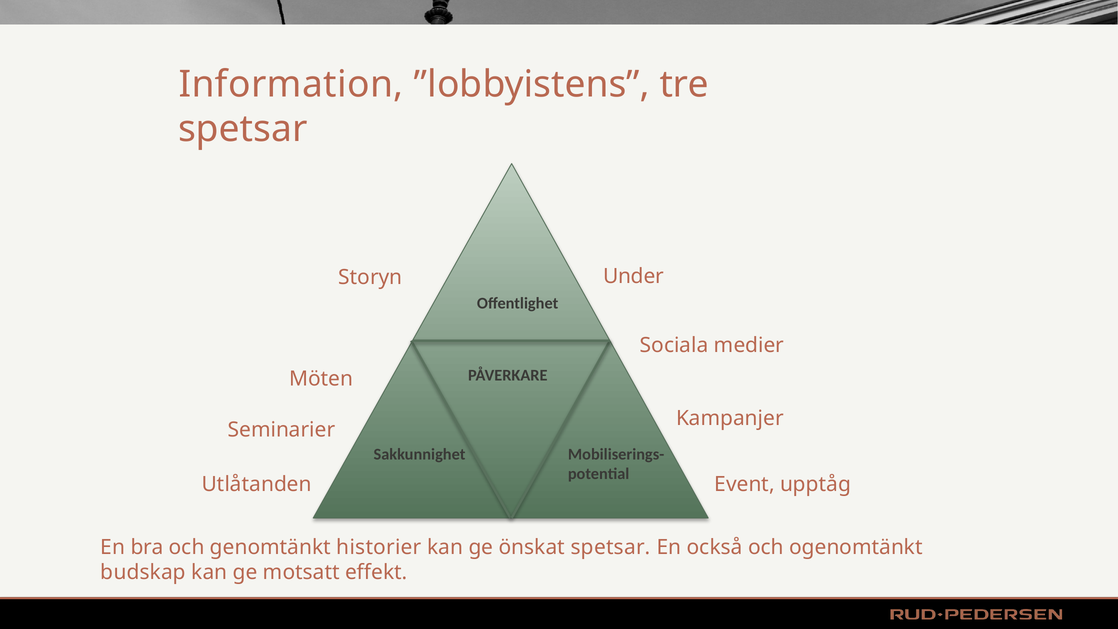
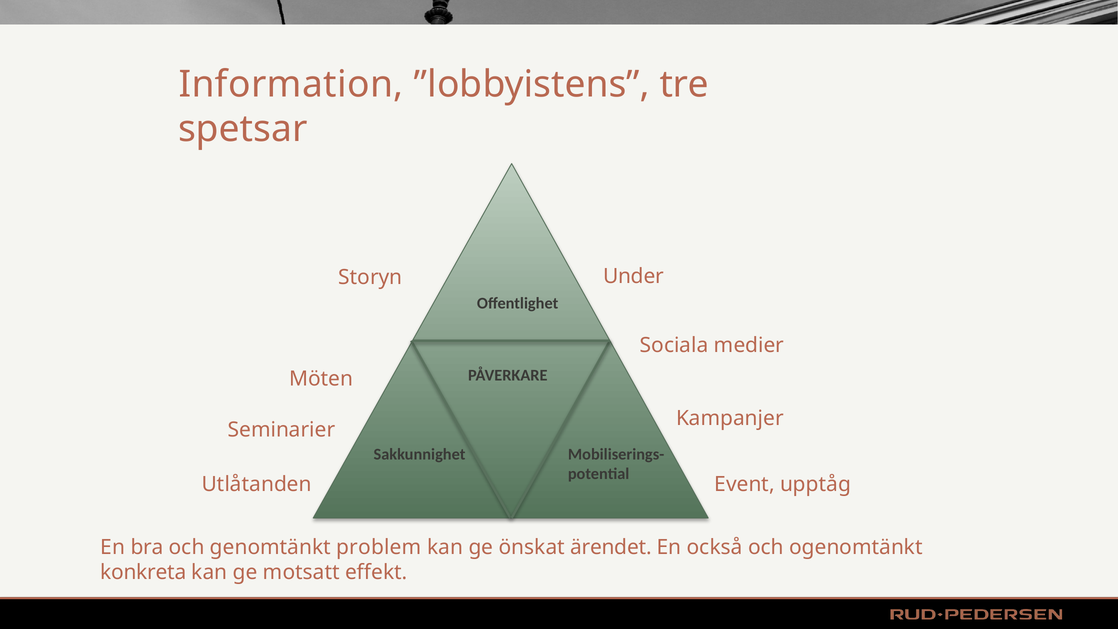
historier: historier -> problem (379, 547)
önskat spetsar: spetsar -> ärendet (611, 547)
budskap: budskap -> konkreta (143, 572)
